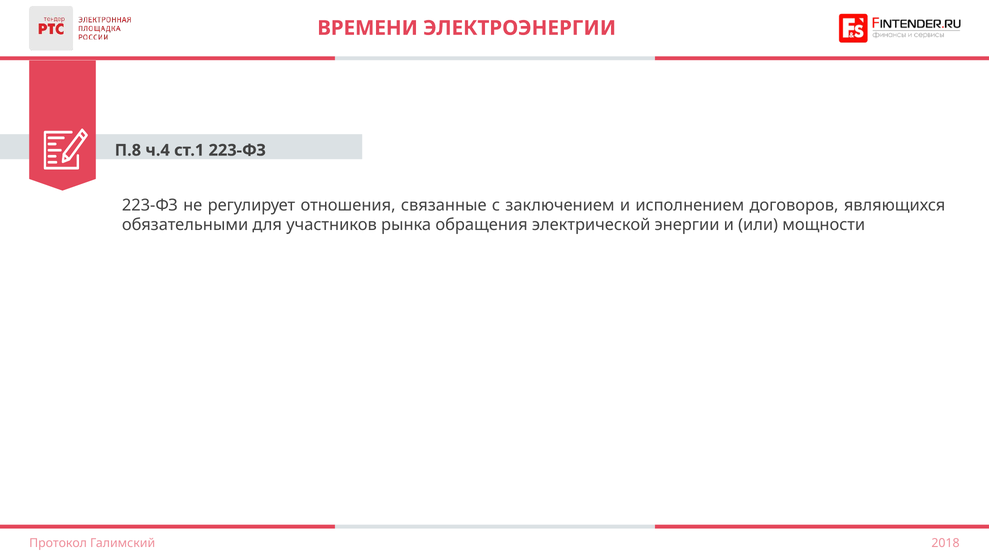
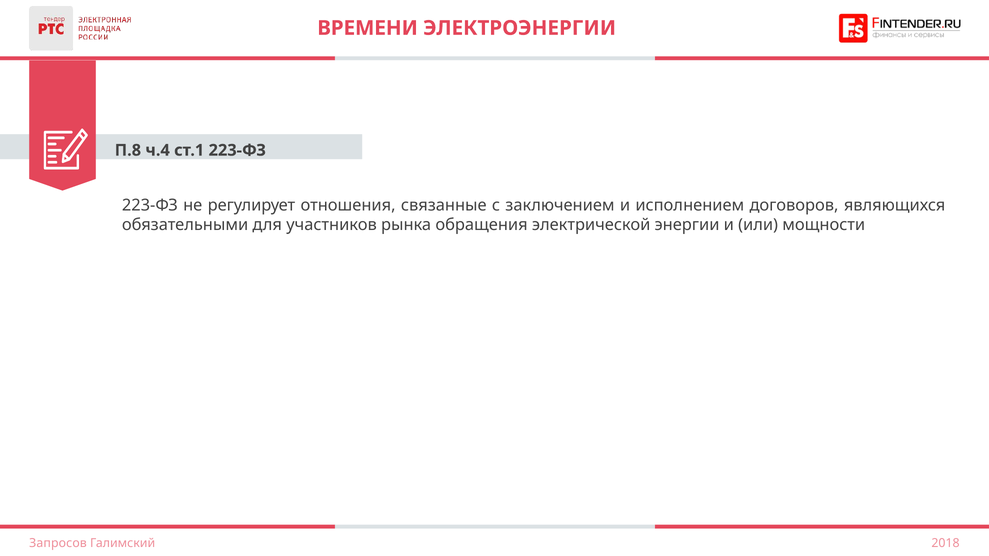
Протокол: Протокол -> Запросов (58, 543)
